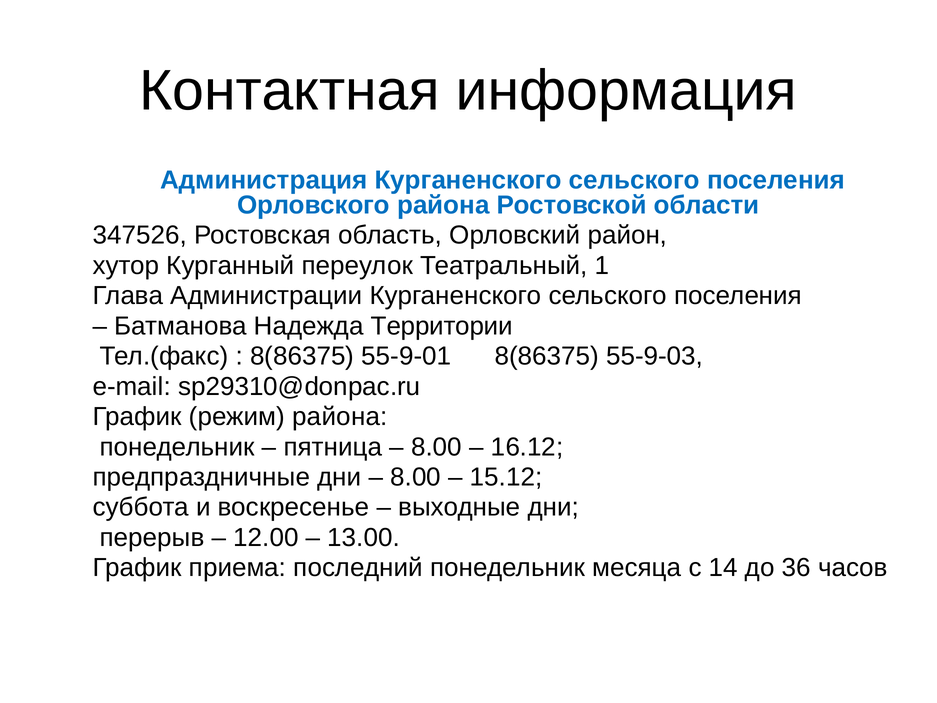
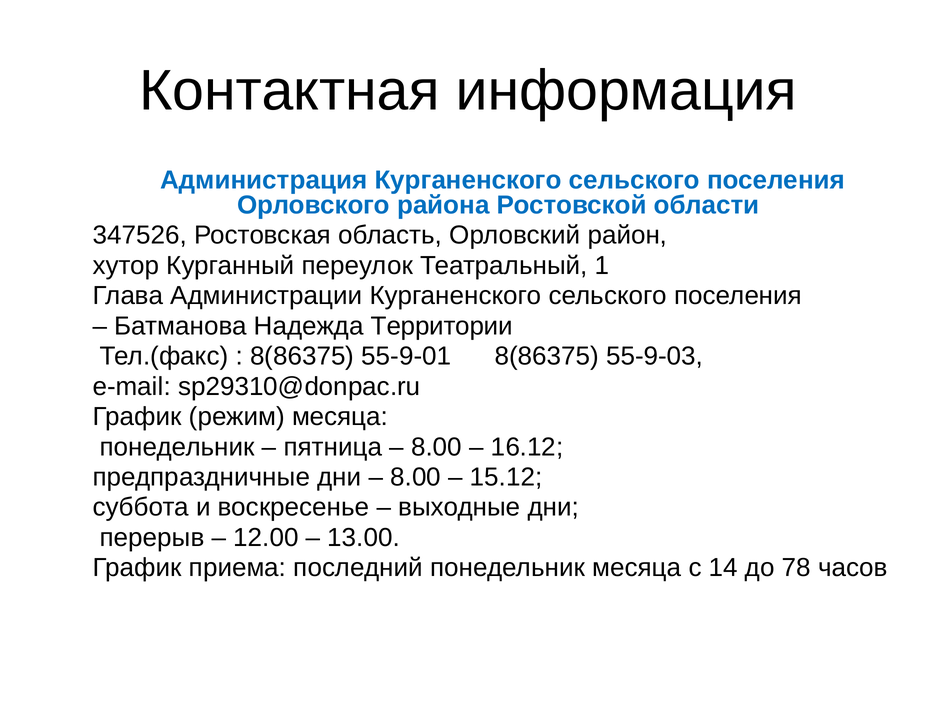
режим района: района -> месяца (340, 417)
36: 36 -> 78 (796, 568)
